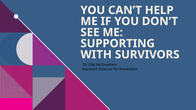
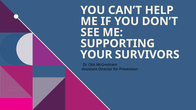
WITH: WITH -> YOUR (96, 55)
